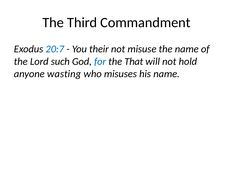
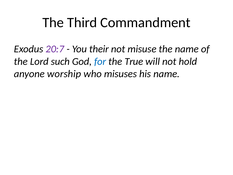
20:7 colour: blue -> purple (55, 49)
That: That -> True (134, 61)
wasting: wasting -> worship (64, 74)
